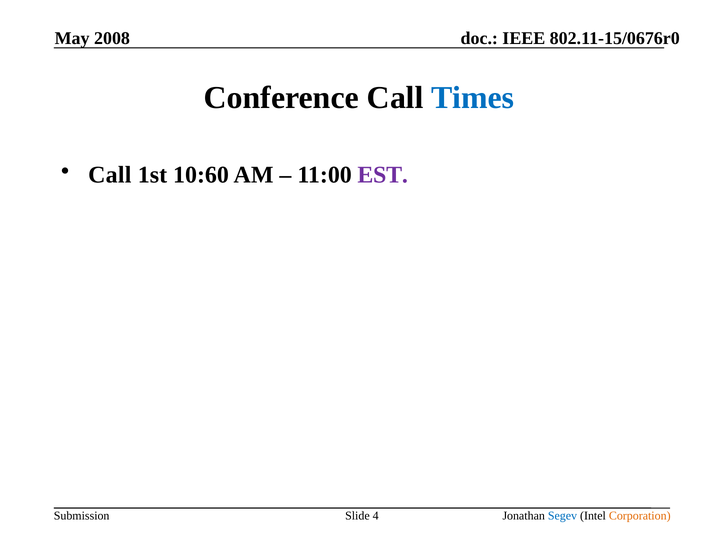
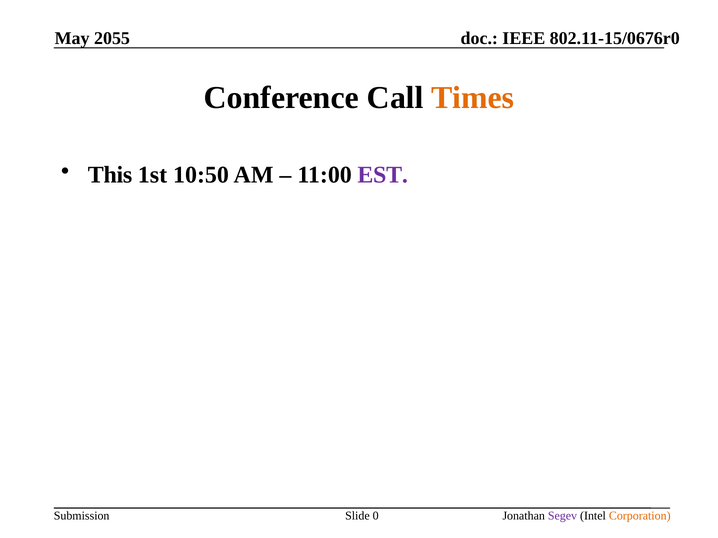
2008: 2008 -> 2055 (112, 38)
Times colour: blue -> orange (473, 98)
Call: Call -> This (110, 175)
10:60: 10:60 -> 10:50 (201, 175)
4: 4 -> 0 (376, 516)
Segev colour: blue -> purple (562, 516)
